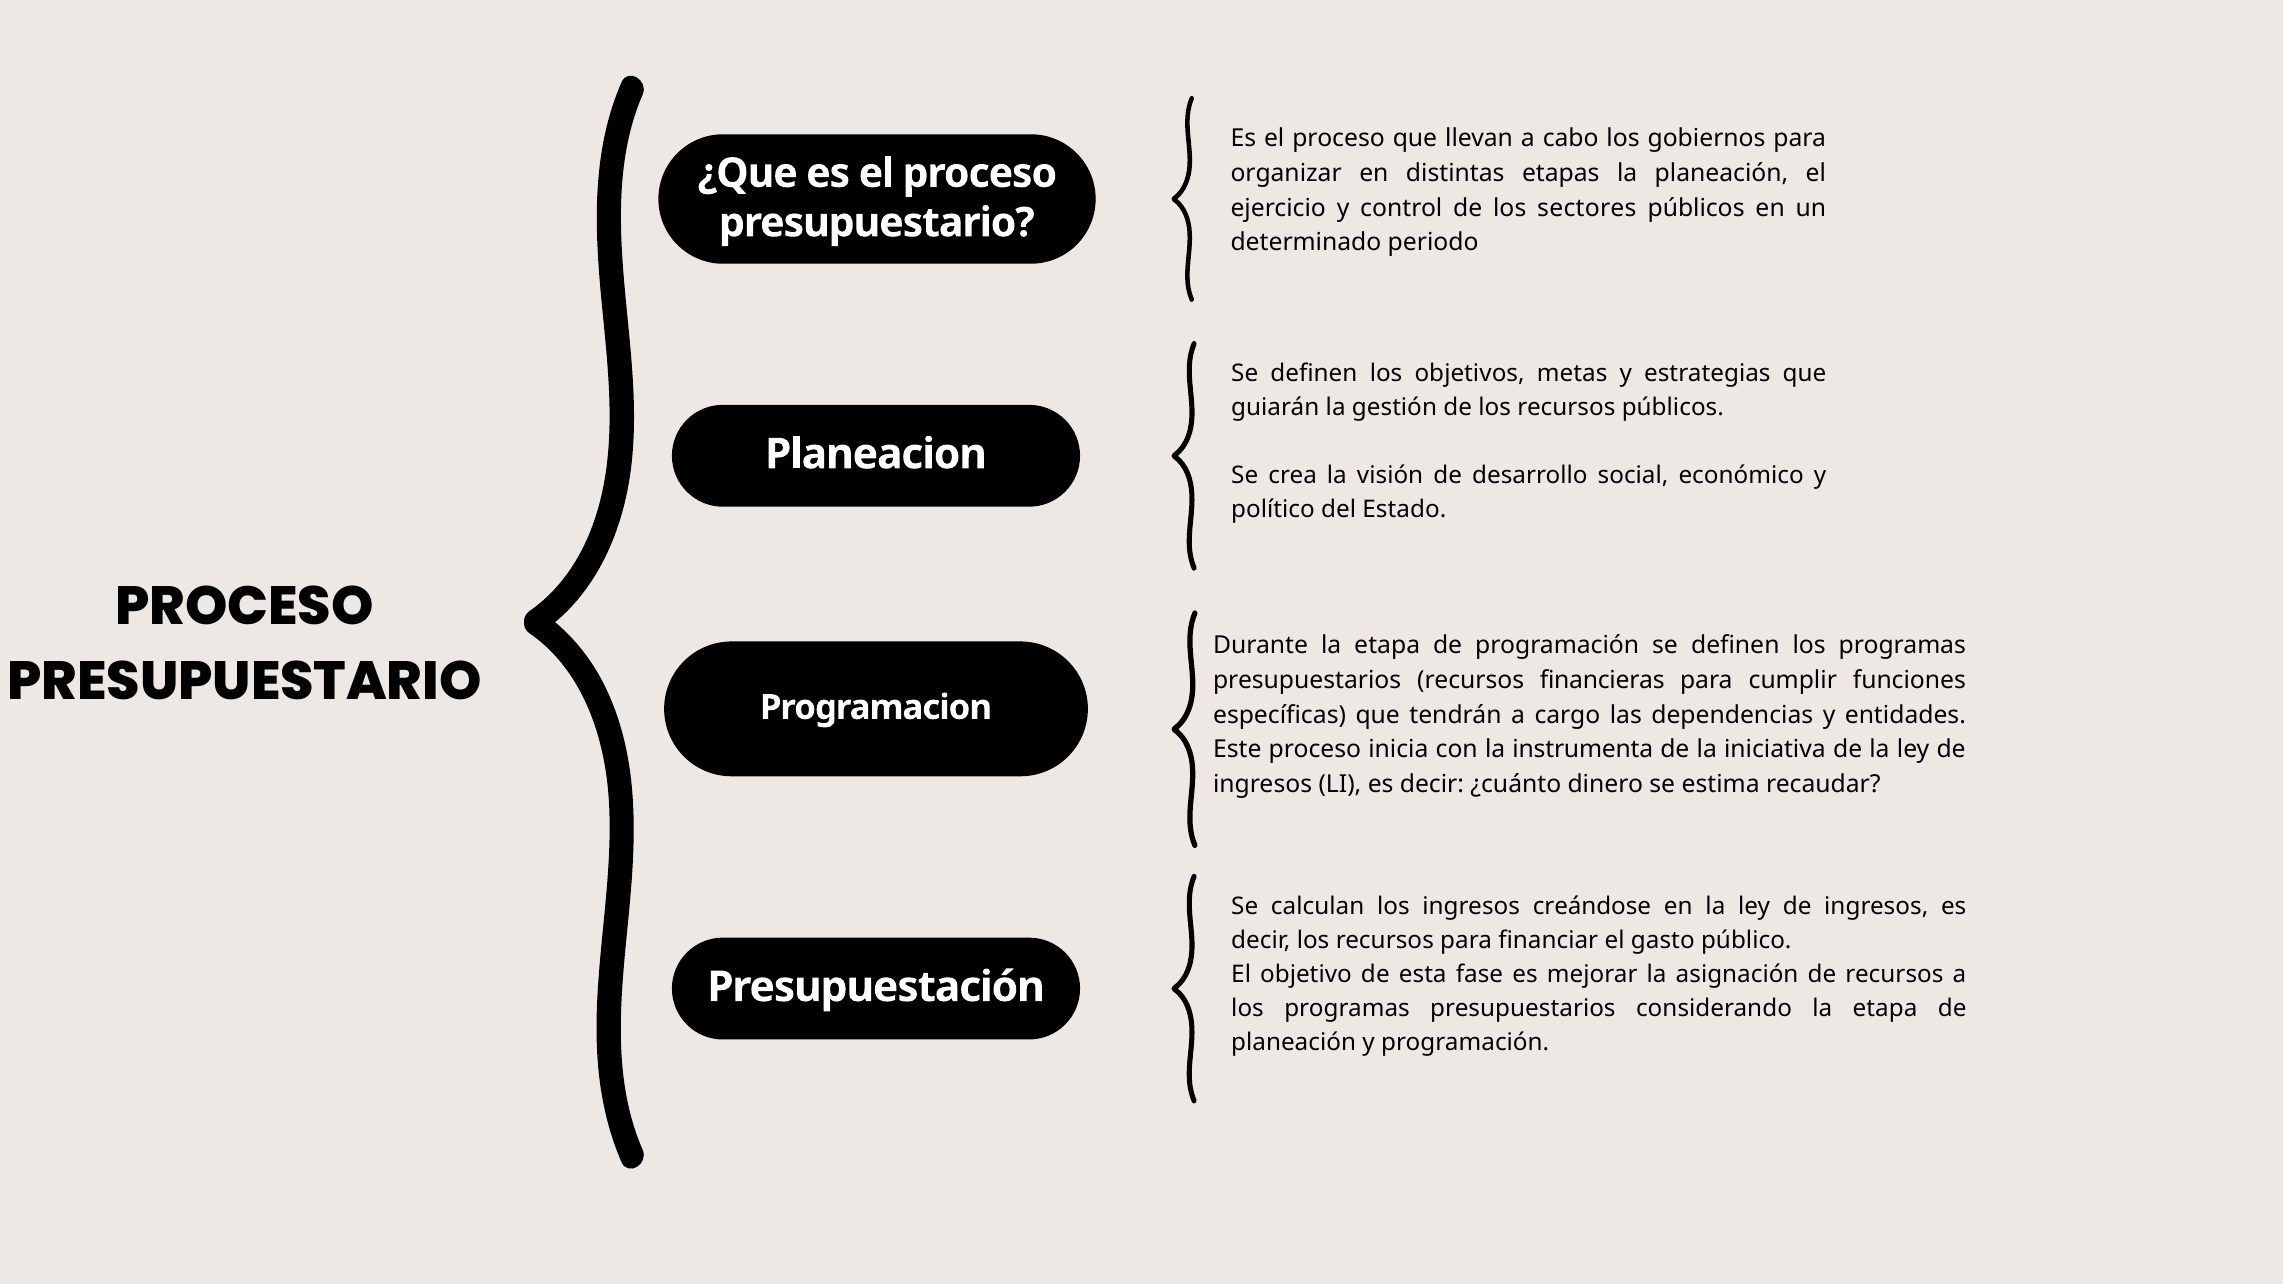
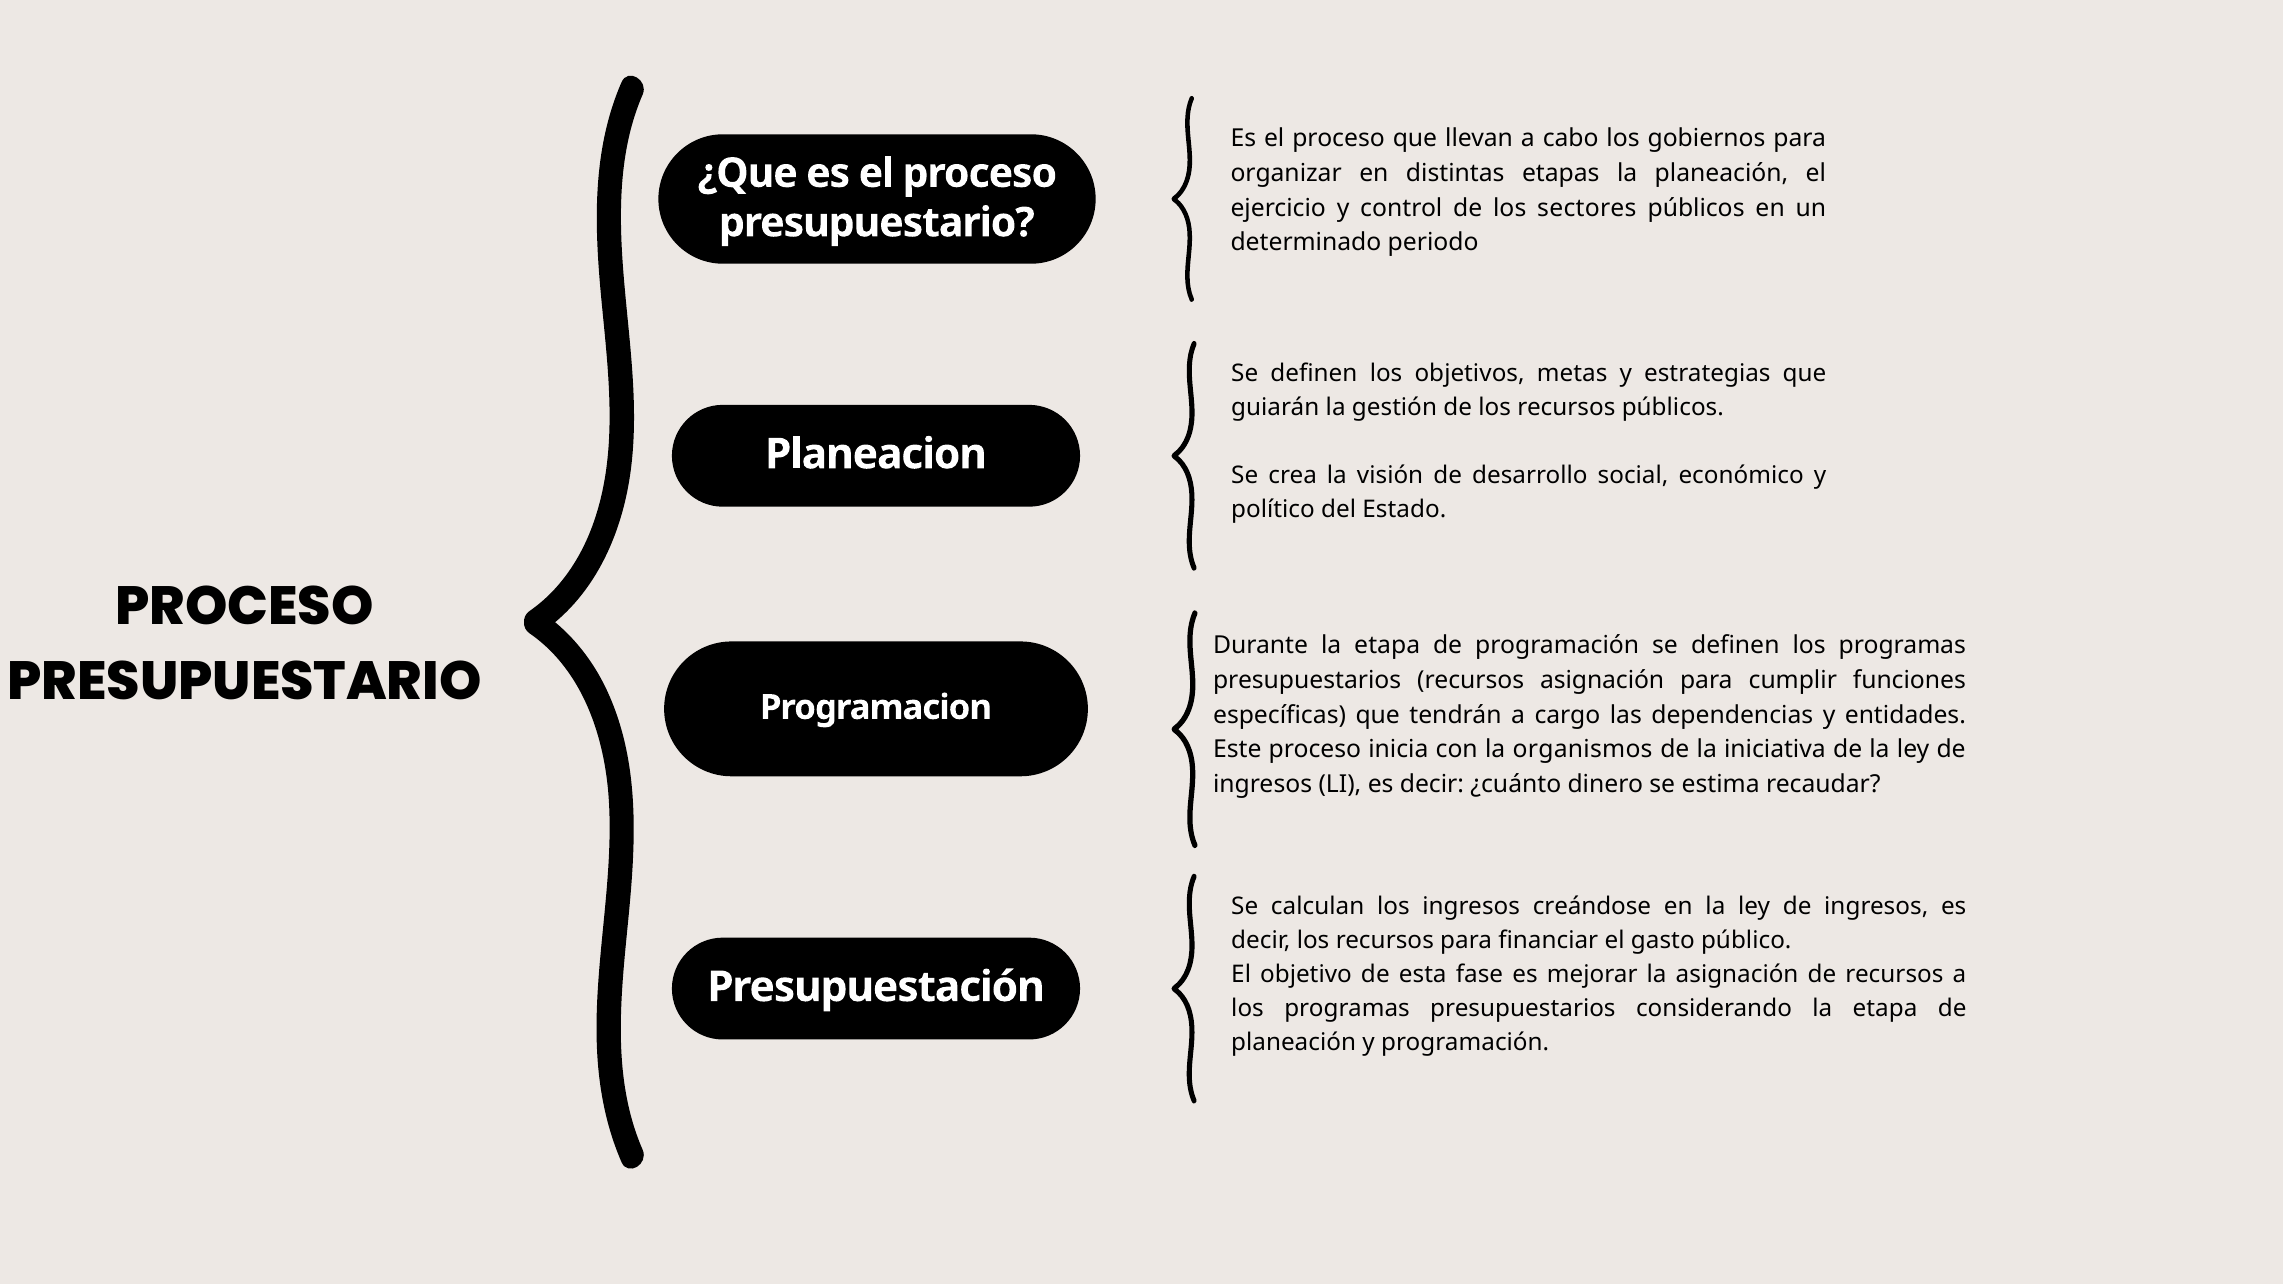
recursos financieras: financieras -> asignación (1602, 681)
instrumenta: instrumenta -> organismos (1583, 750)
